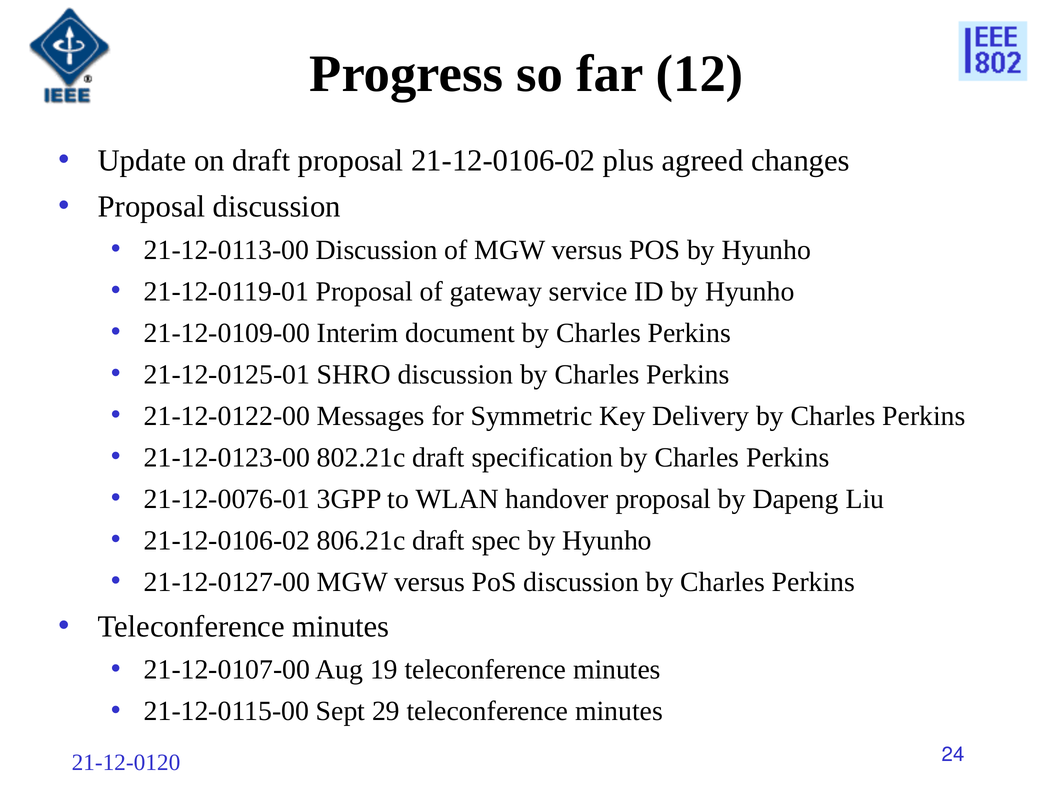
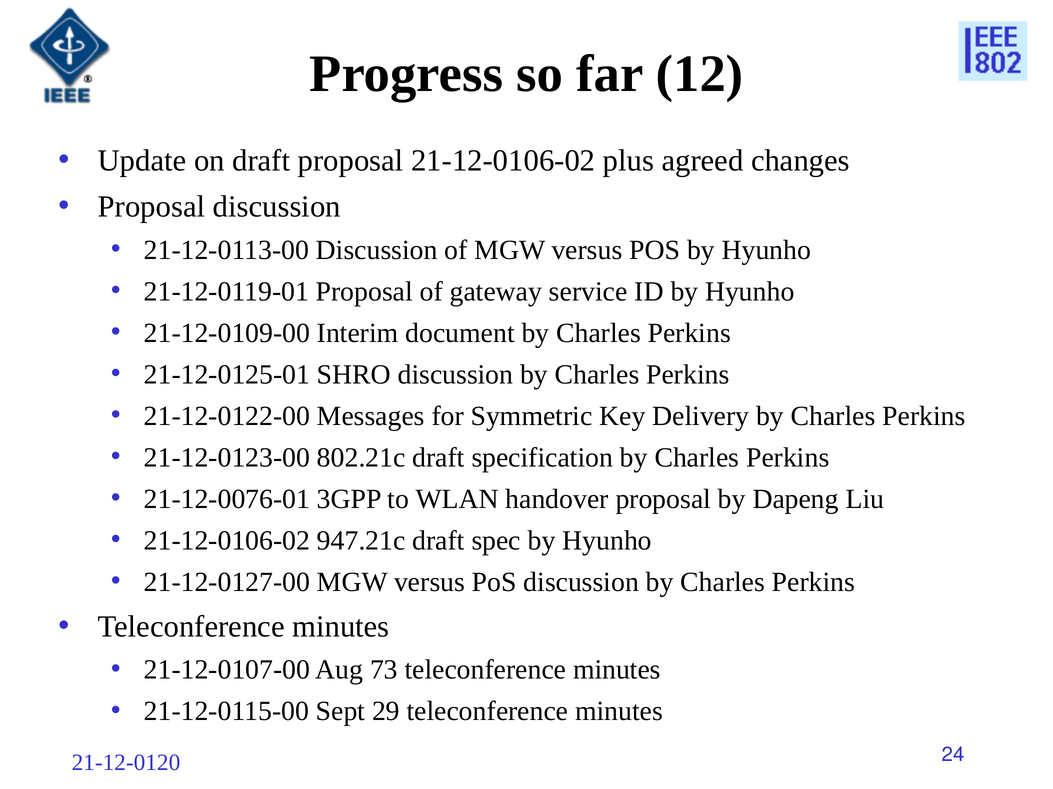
806.21c: 806.21c -> 947.21c (361, 541)
19: 19 -> 73 (384, 670)
